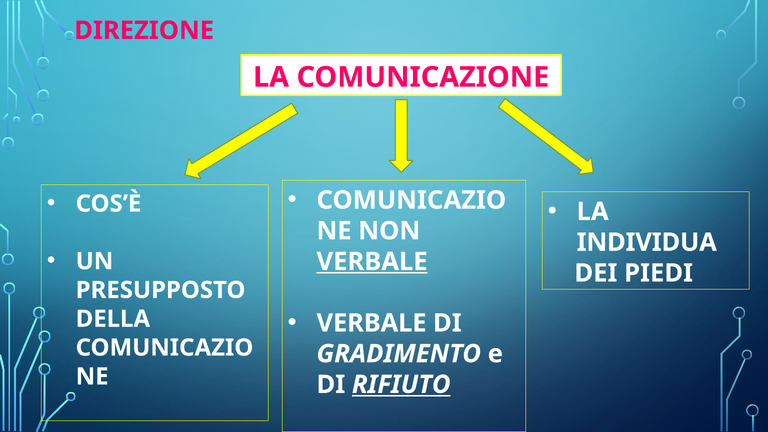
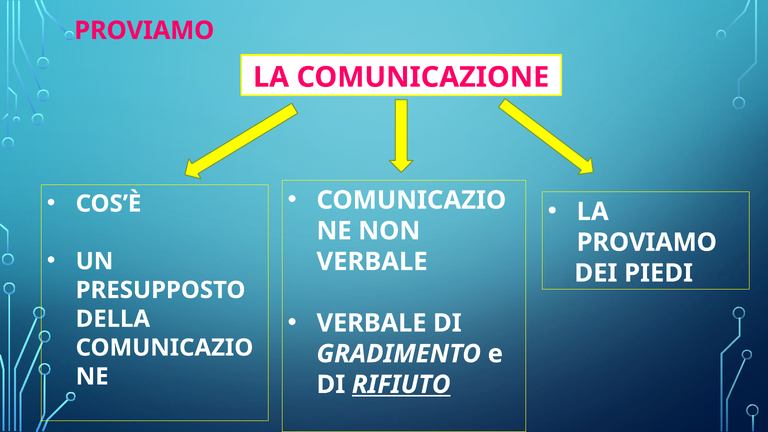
DIREZIONE: DIREZIONE -> PROVIAMO (144, 31)
INDIVIDUA: INDIVIDUA -> PROVIAMO (647, 242)
VERBALE underline: present -> none (372, 262)
